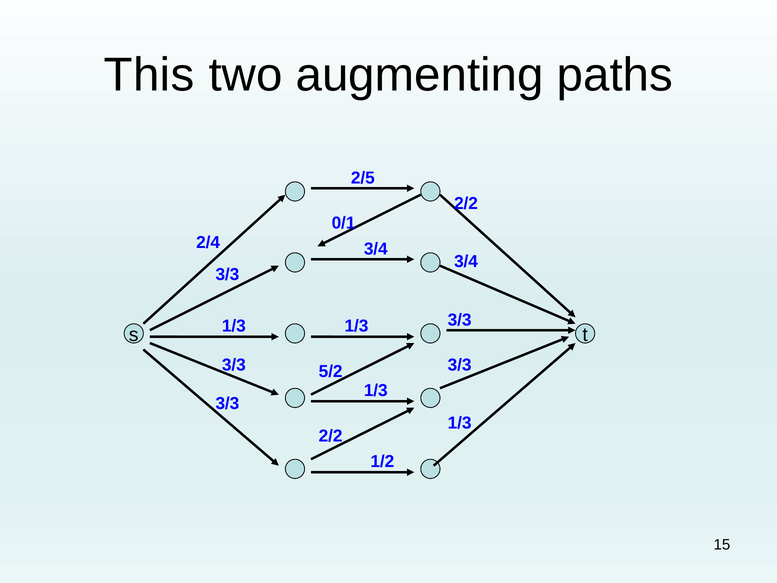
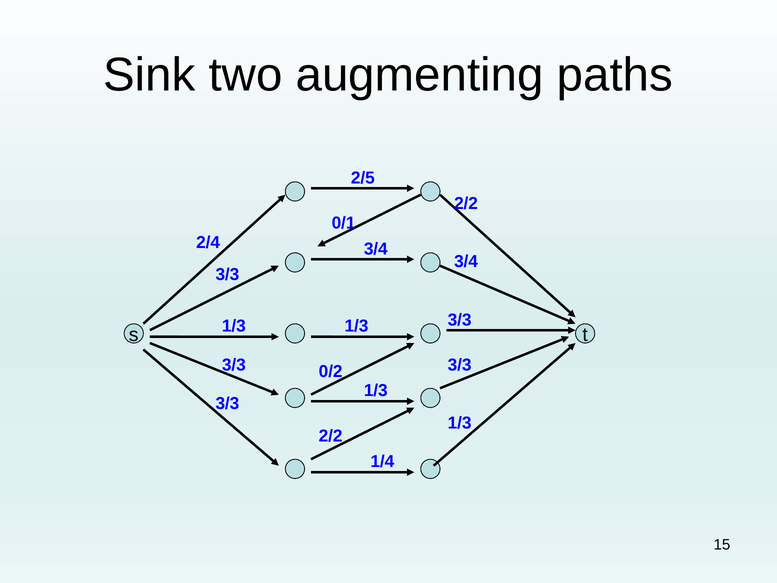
This: This -> Sink (149, 75)
5/2: 5/2 -> 0/2 (331, 371)
1/2: 1/2 -> 1/4 (382, 461)
